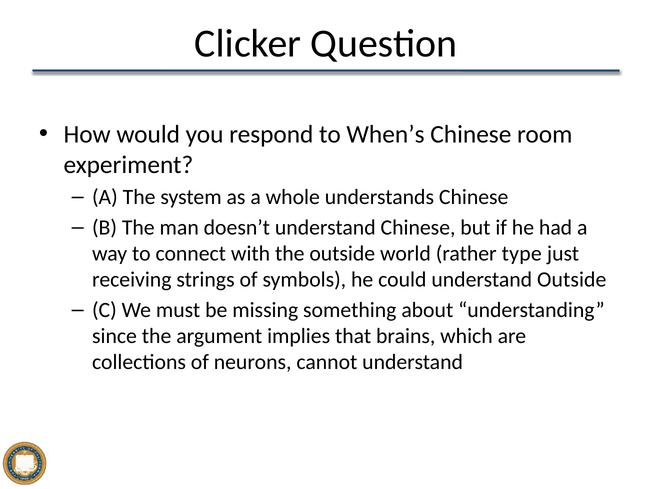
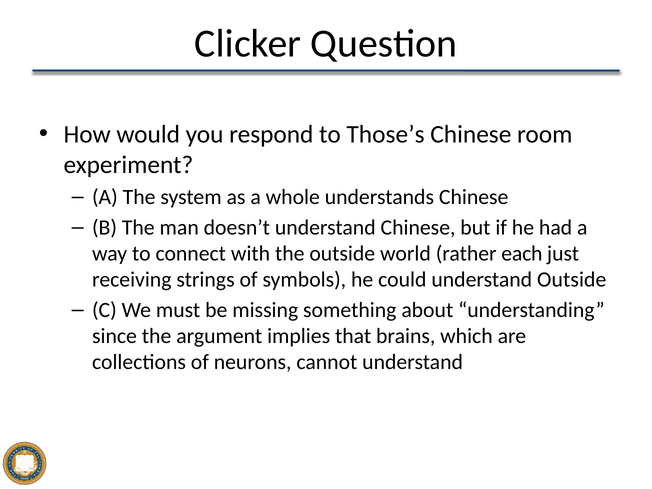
When’s: When’s -> Those’s (385, 134)
type: type -> each (522, 254)
